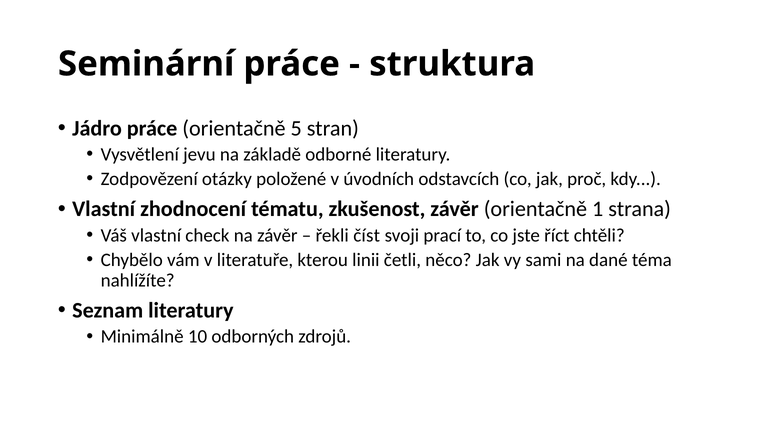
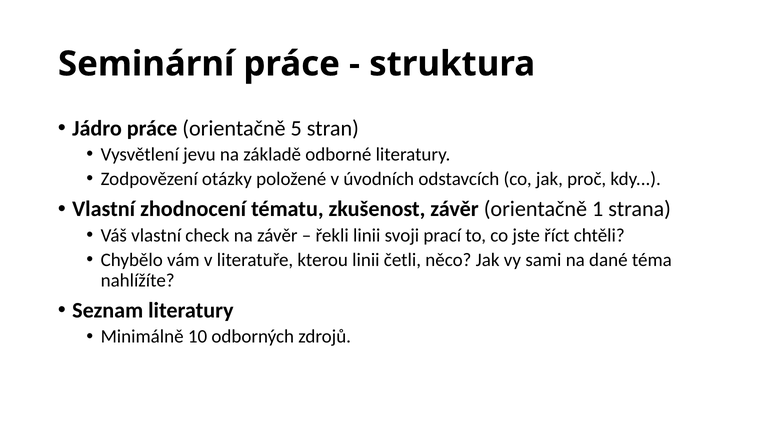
řekli číst: číst -> linii (367, 235)
